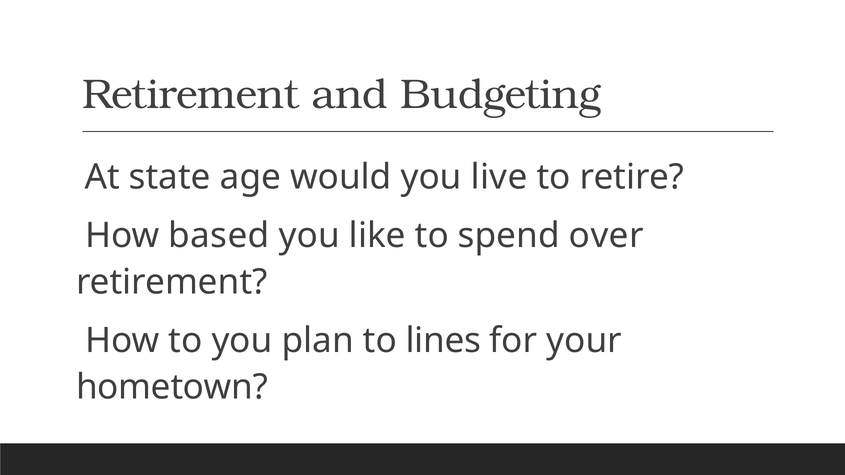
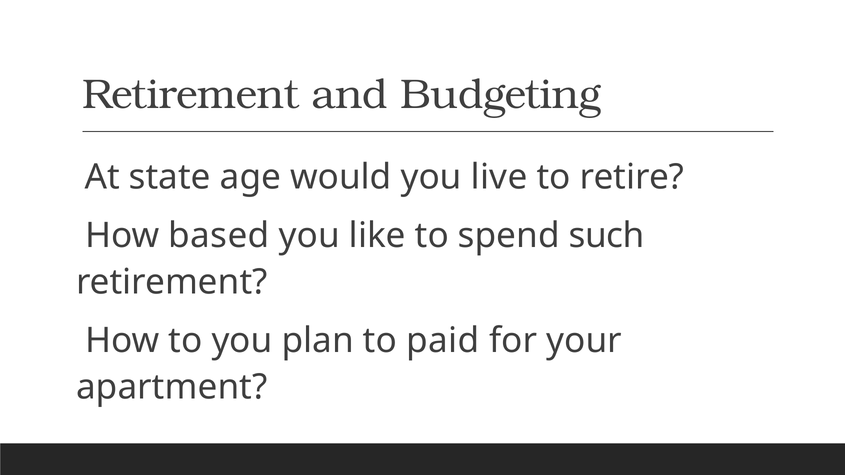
over: over -> such (607, 236)
lines: lines -> paid (443, 341)
hometown: hometown -> apartment (172, 388)
